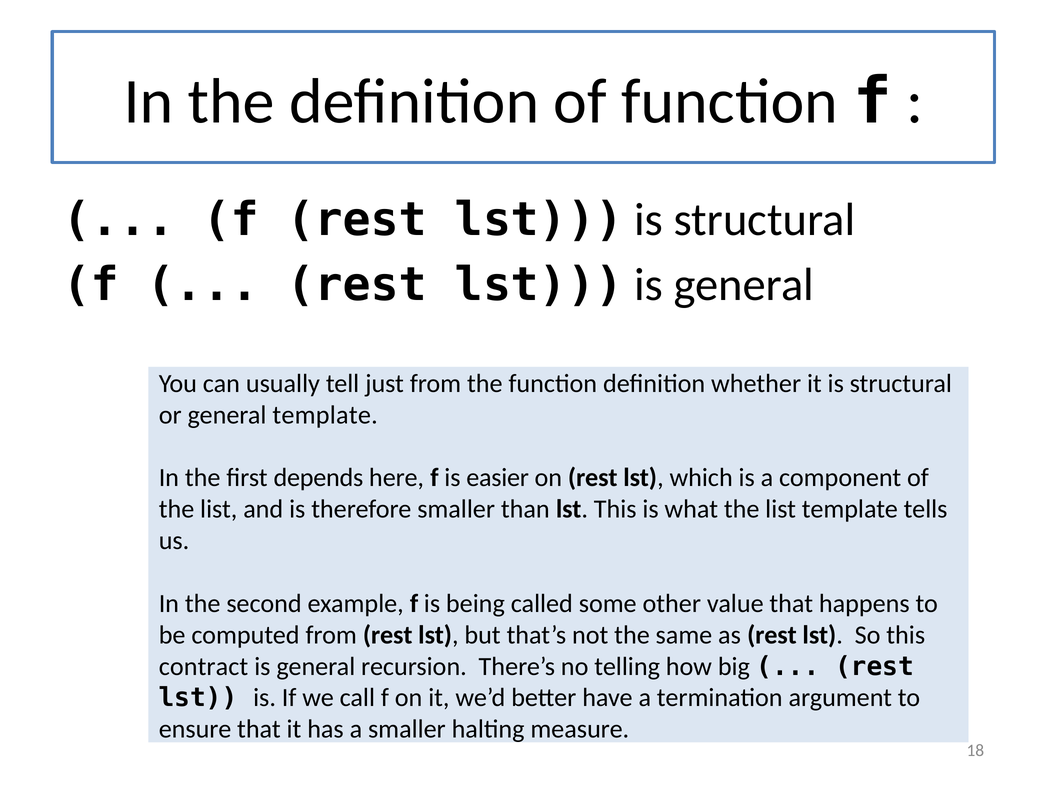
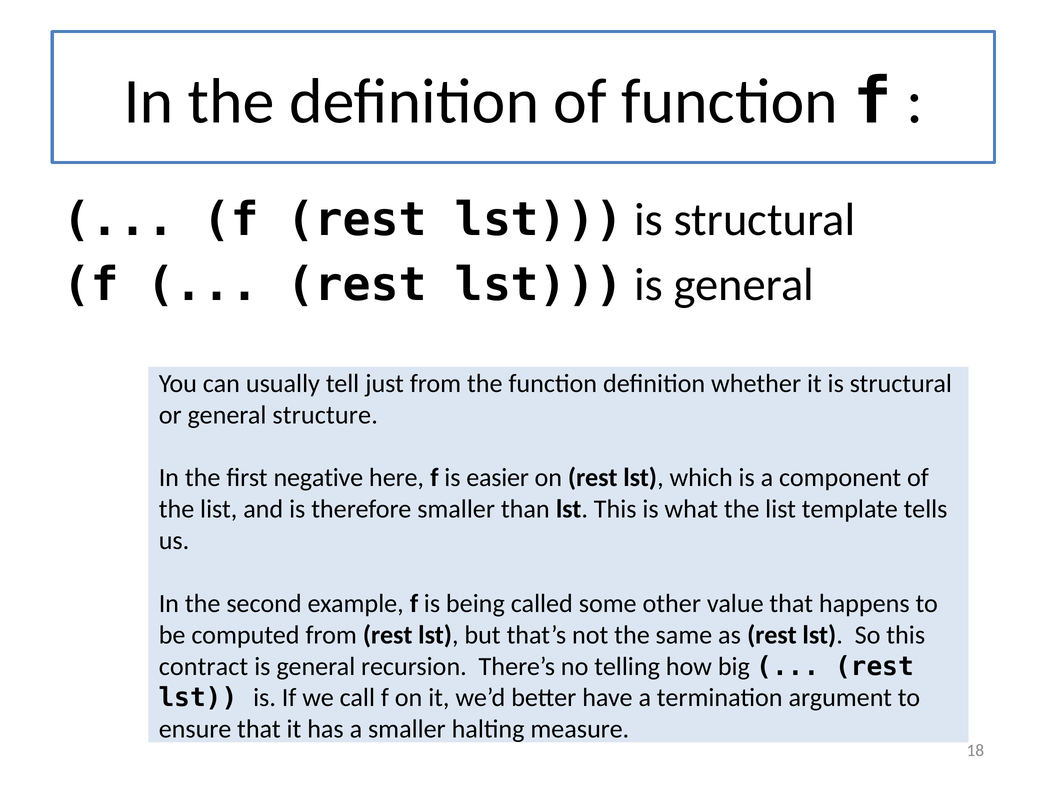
general template: template -> structure (325, 414)
depends: depends -> negative (318, 477)
